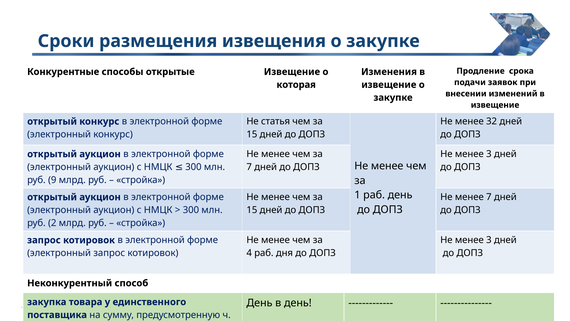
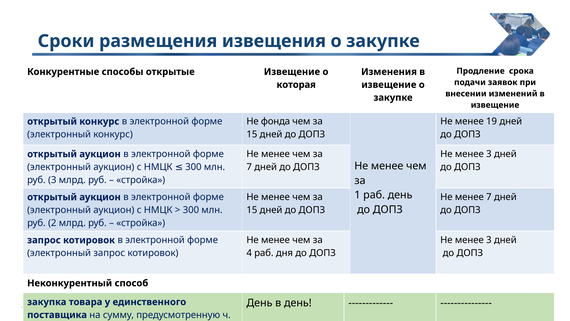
статья: статья -> фонда (276, 121)
32: 32 -> 19 (492, 121)
руб 9: 9 -> 3 (52, 180)
